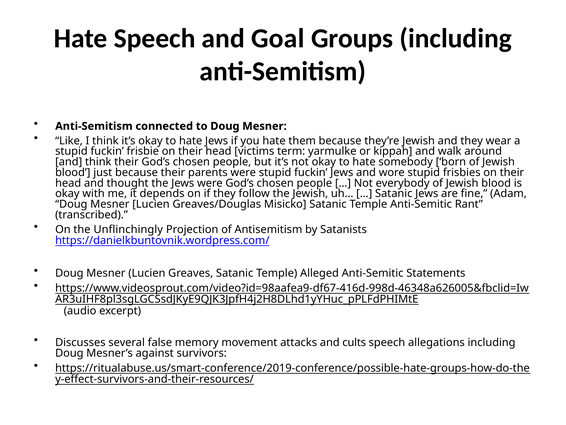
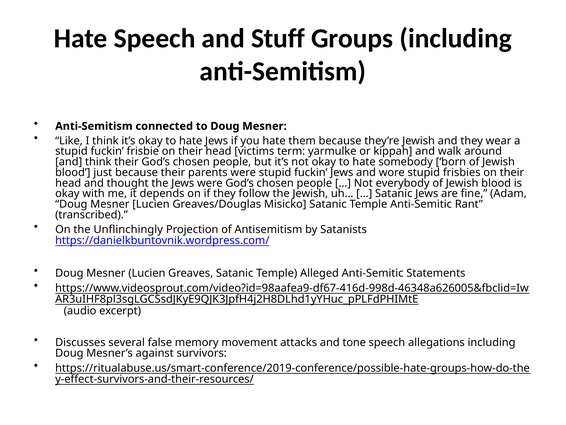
Goal: Goal -> Stuff (278, 38)
cults: cults -> tone (354, 342)
